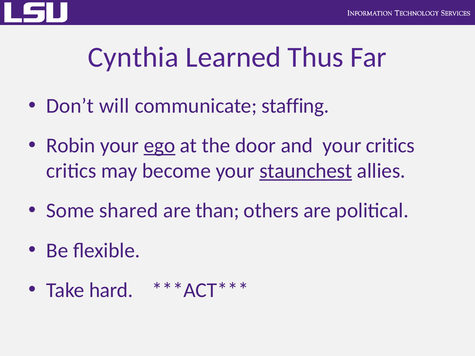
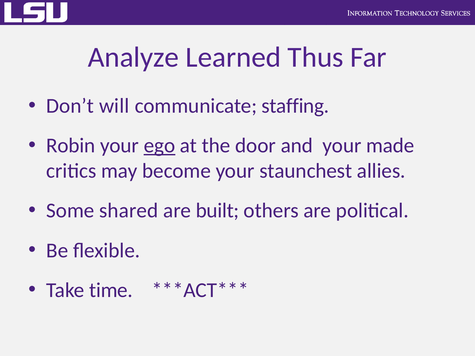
Cynthia: Cynthia -> Analyze (133, 57)
your critics: critics -> made (390, 146)
staunchest underline: present -> none (306, 171)
than: than -> built (217, 211)
hard: hard -> time (111, 290)
